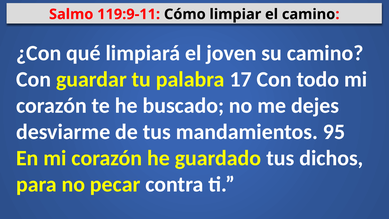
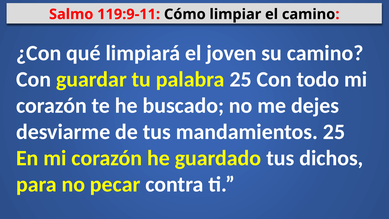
palabra 17: 17 -> 25 (241, 79)
mandamientos 95: 95 -> 25 (334, 132)
